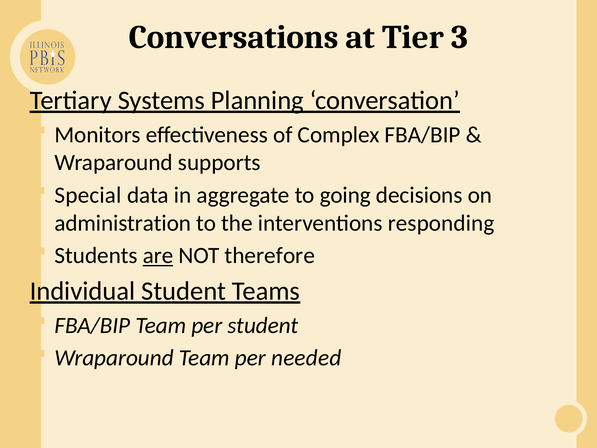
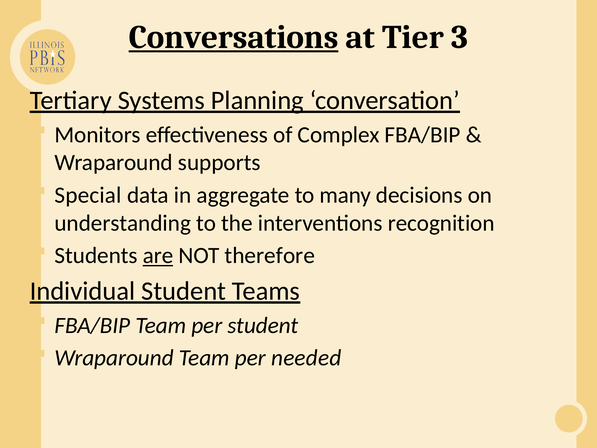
Conversations underline: none -> present (234, 37)
going: going -> many (345, 195)
administration: administration -> understanding (123, 223)
responding: responding -> recognition (441, 223)
